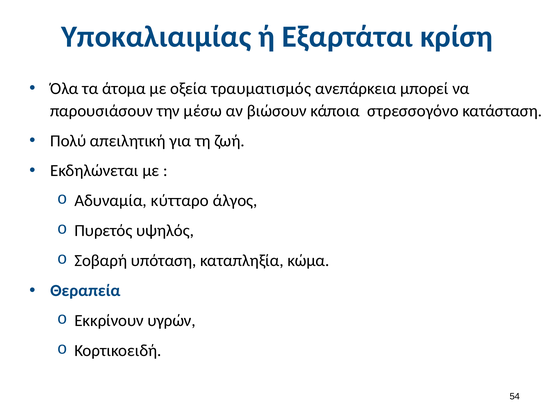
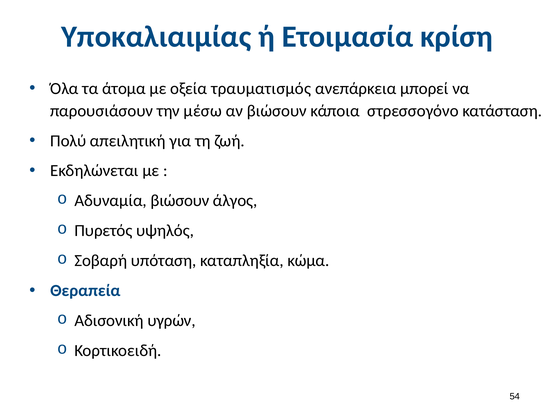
Εξαρτάται: Εξαρτάται -> Ετοιμασία (347, 37)
Αδυναμία κύτταρο: κύτταρο -> βιώσουν (180, 201)
Εκκρίνουν: Εκκρίνουν -> Αδισονική (109, 320)
